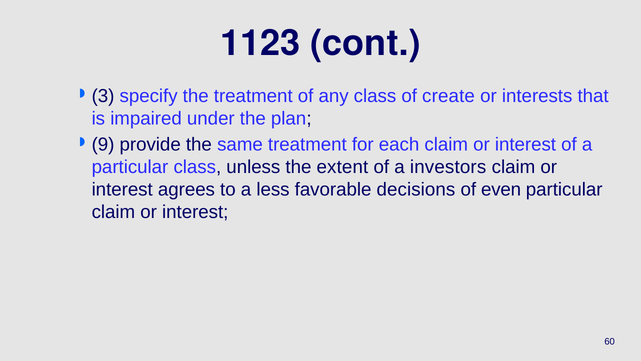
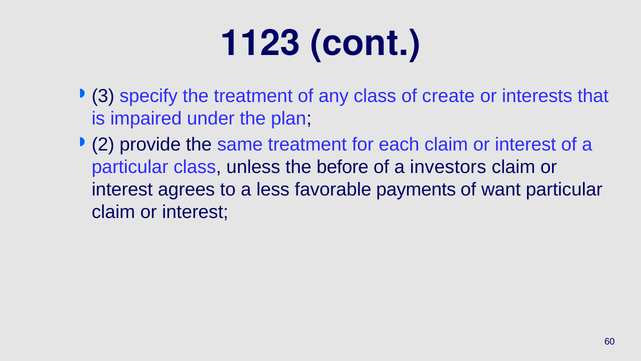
9: 9 -> 2 (103, 144)
extent: extent -> before (343, 167)
decisions: decisions -> payments (416, 189)
even: even -> want (501, 189)
